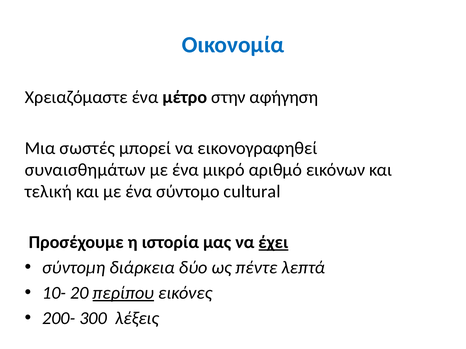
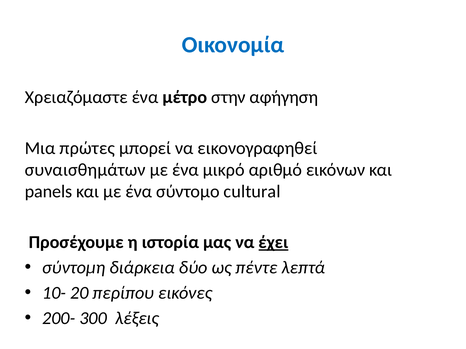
σωστές: σωστές -> πρώτες (87, 148)
τελική: τελική -> panels (49, 192)
περίπου underline: present -> none (123, 293)
